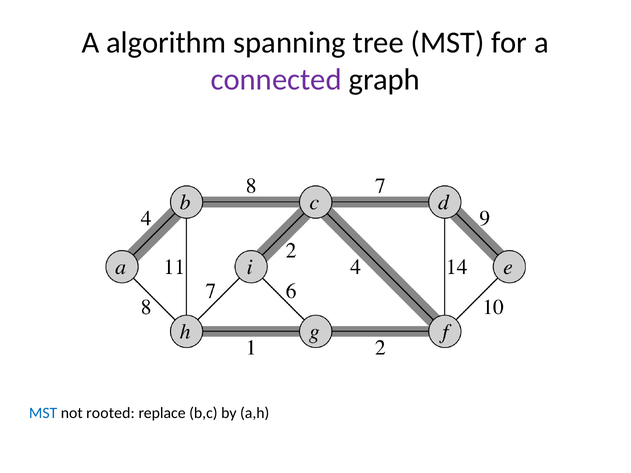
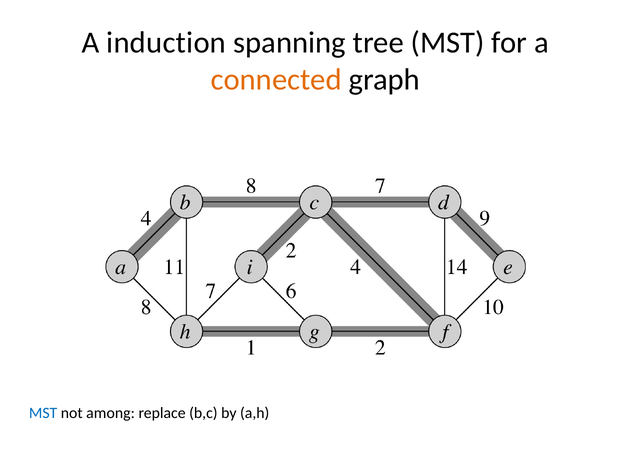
algorithm: algorithm -> induction (166, 43)
connected colour: purple -> orange (276, 79)
rooted: rooted -> among (111, 413)
